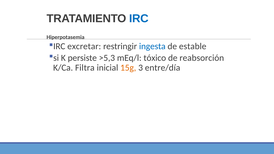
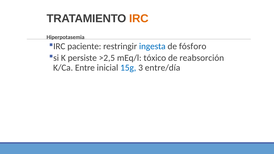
IRC colour: blue -> orange (139, 19)
excretar: excretar -> paciente (84, 46)
estable: estable -> fósforo (193, 46)
>5,3: >5,3 -> >2,5 (107, 58)
Filtra: Filtra -> Entre (85, 68)
15g colour: orange -> blue (128, 68)
